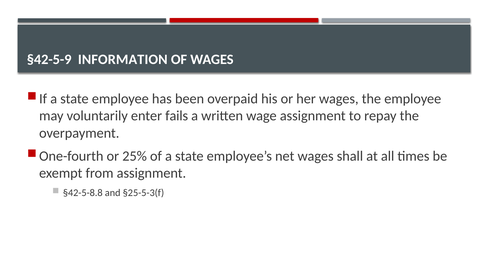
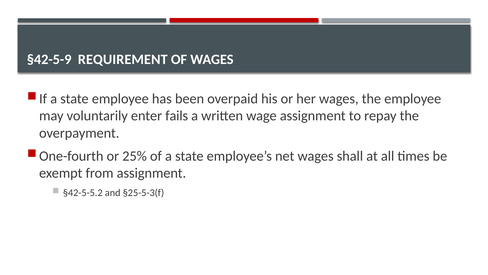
INFORMATION: INFORMATION -> REQUIREMENT (123, 59)
§42-5-8.8: §42-5-8.8 -> §42-5-5.2 (83, 192)
